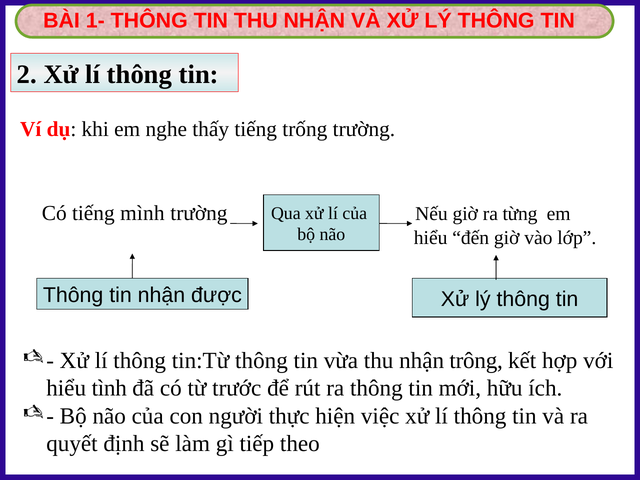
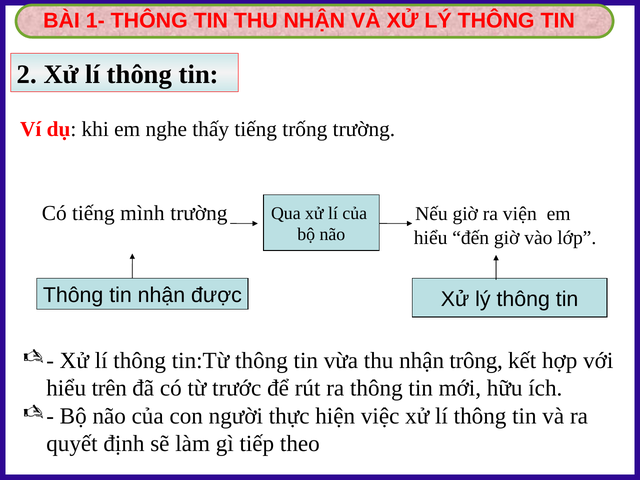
từng: từng -> viện (520, 214)
tình: tình -> trên (109, 388)
